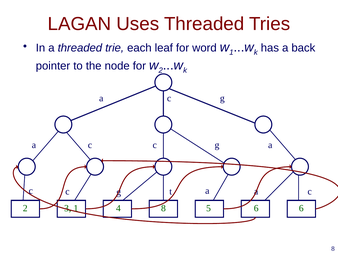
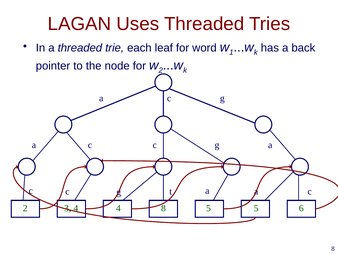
3 1: 1 -> 4 (76, 208)
8 6: 6 -> 5 (256, 208)
